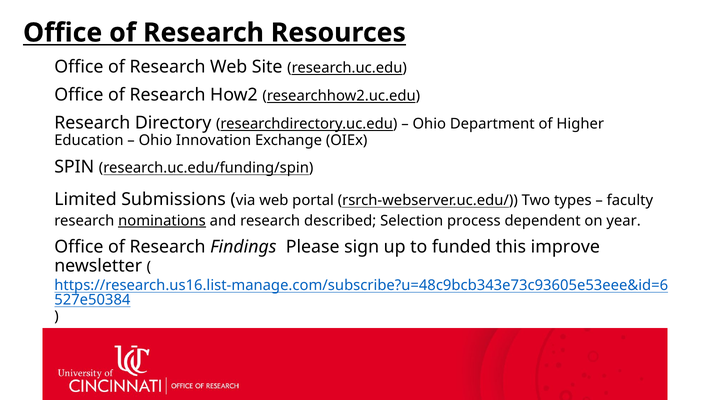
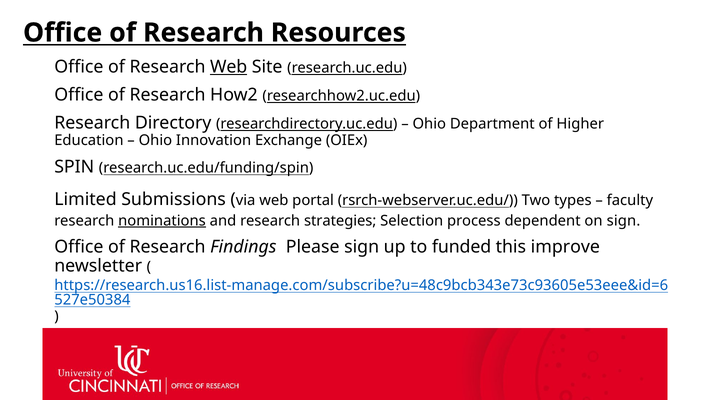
Web underline: none -> present (229, 67)
described: described -> strategies (340, 220)
on year: year -> sign (624, 220)
